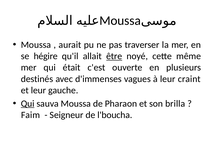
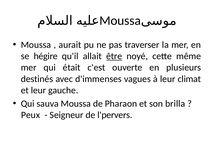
craint: craint -> climat (189, 79)
Qui underline: present -> none (28, 104)
Faim: Faim -> Peux (31, 115)
l'boucha: l'boucha -> l'pervers (115, 115)
